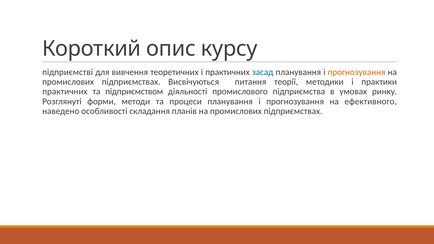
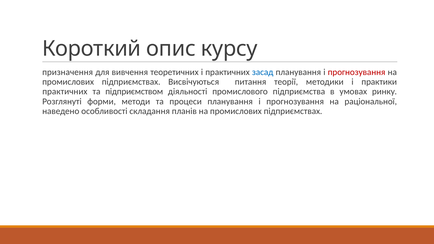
підприємстві: підприємстві -> призначення (68, 72)
прогнозування colour: orange -> red (357, 72)
ефективного: ефективного -> раціональної (371, 101)
